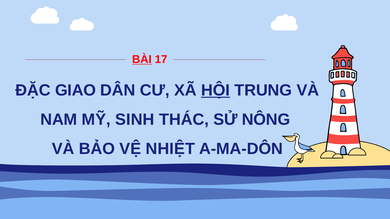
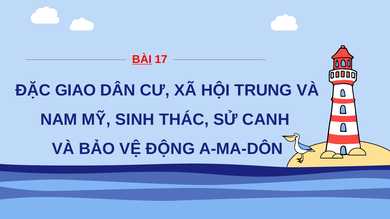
HỘI underline: present -> none (215, 91)
NÔNG: NÔNG -> CANH (266, 120)
NHIỆT: NHIỆT -> ĐỘNG (170, 149)
